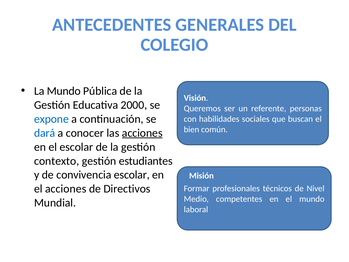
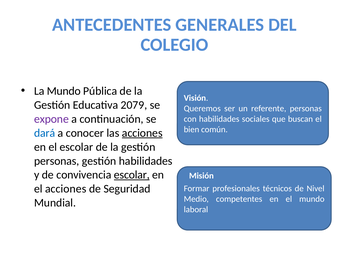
2000: 2000 -> 2079 (134, 105)
expone colour: blue -> purple (51, 119)
contexto: contexto -> personas (57, 161)
gestión estudiantes: estudiantes -> habilidades (146, 161)
escolar underline: none -> present (132, 175)
Directivos: Directivos -> Seguridad (127, 189)
